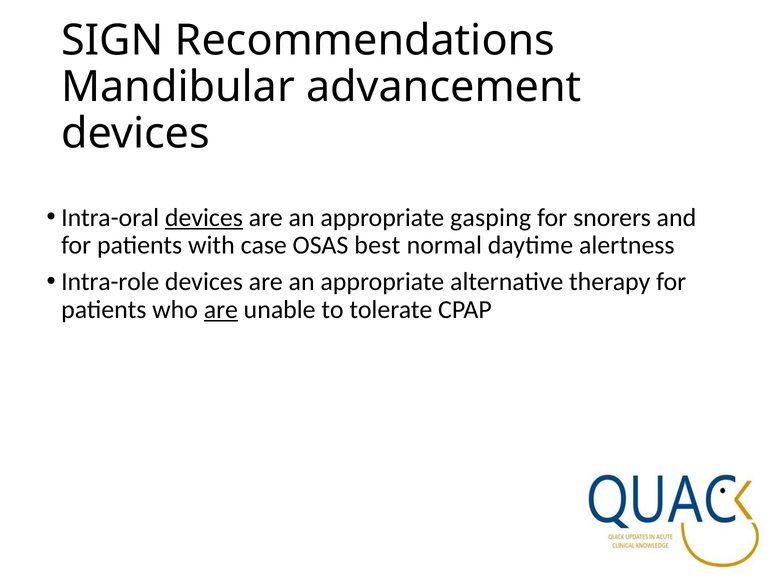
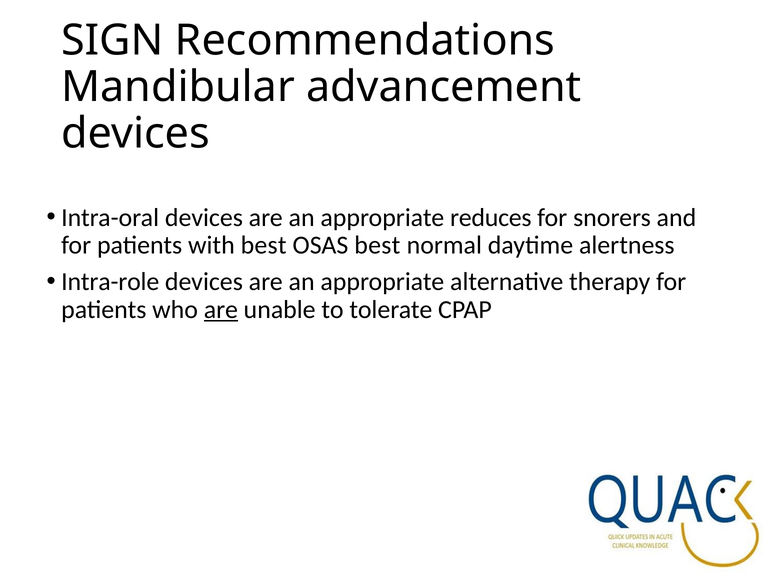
devices underline: present -> none (204, 217)
gasping: gasping -> reduces (491, 217)
with case: case -> best (264, 245)
